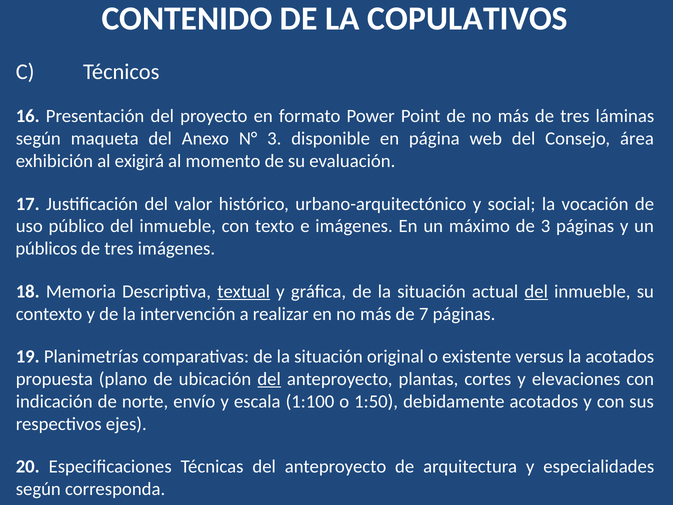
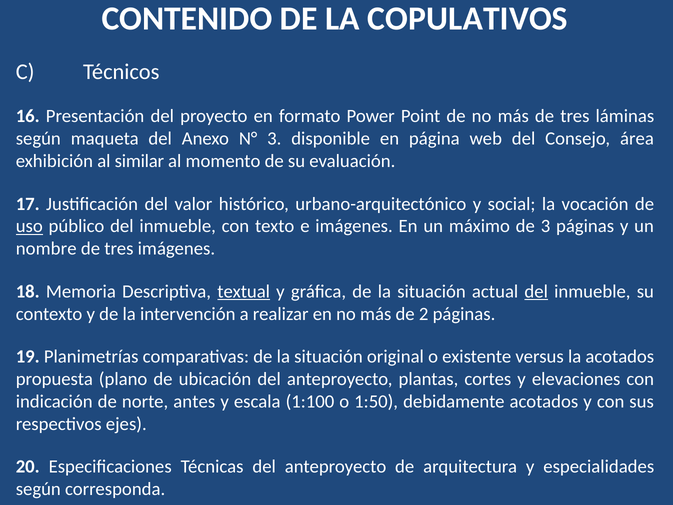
exigirá: exigirá -> similar (139, 161)
uso underline: none -> present (29, 226)
públicos: públicos -> nombre (46, 249)
7: 7 -> 2 (424, 314)
del underline: present -> none (269, 379)
envío: envío -> antes (194, 401)
